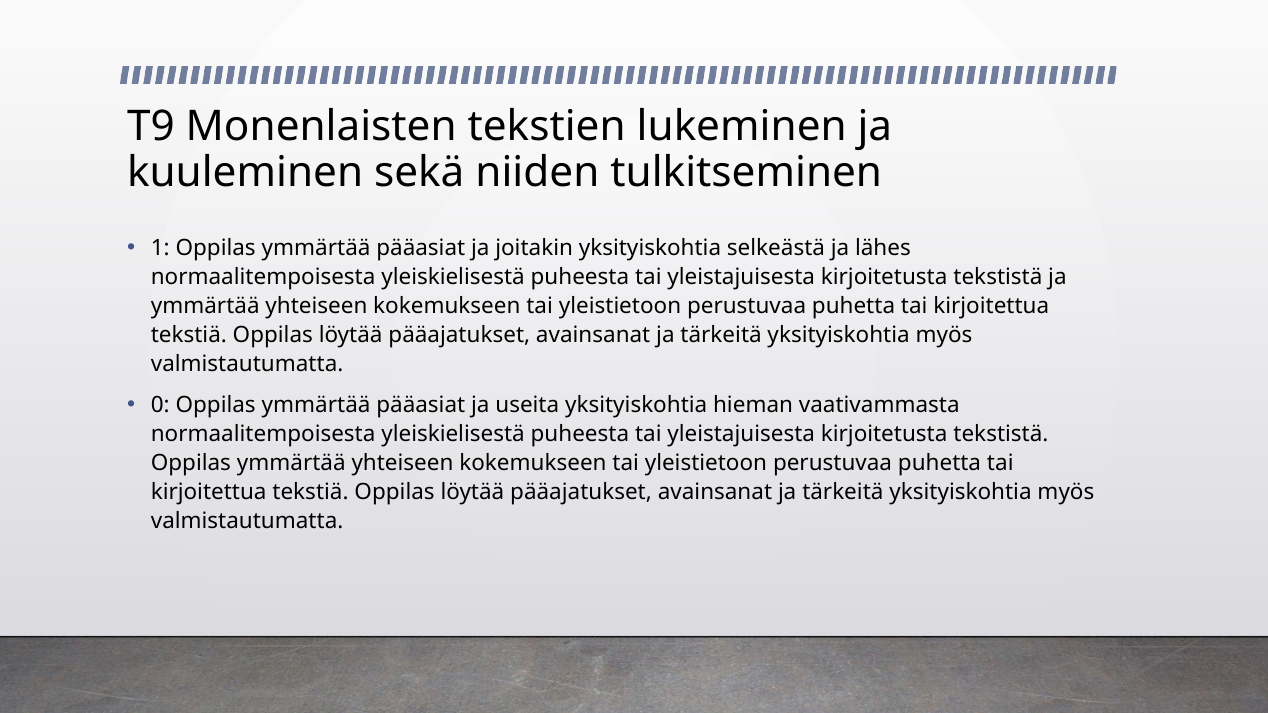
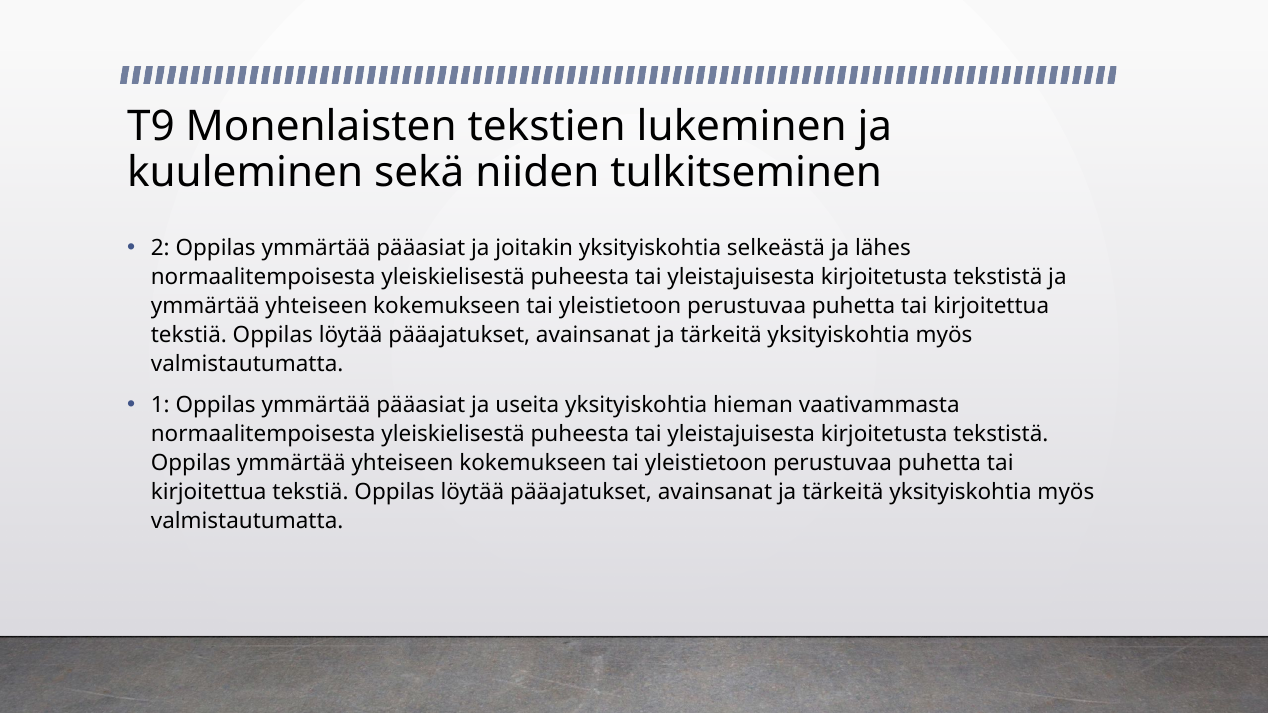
1: 1 -> 2 (160, 248)
0: 0 -> 1 (160, 405)
